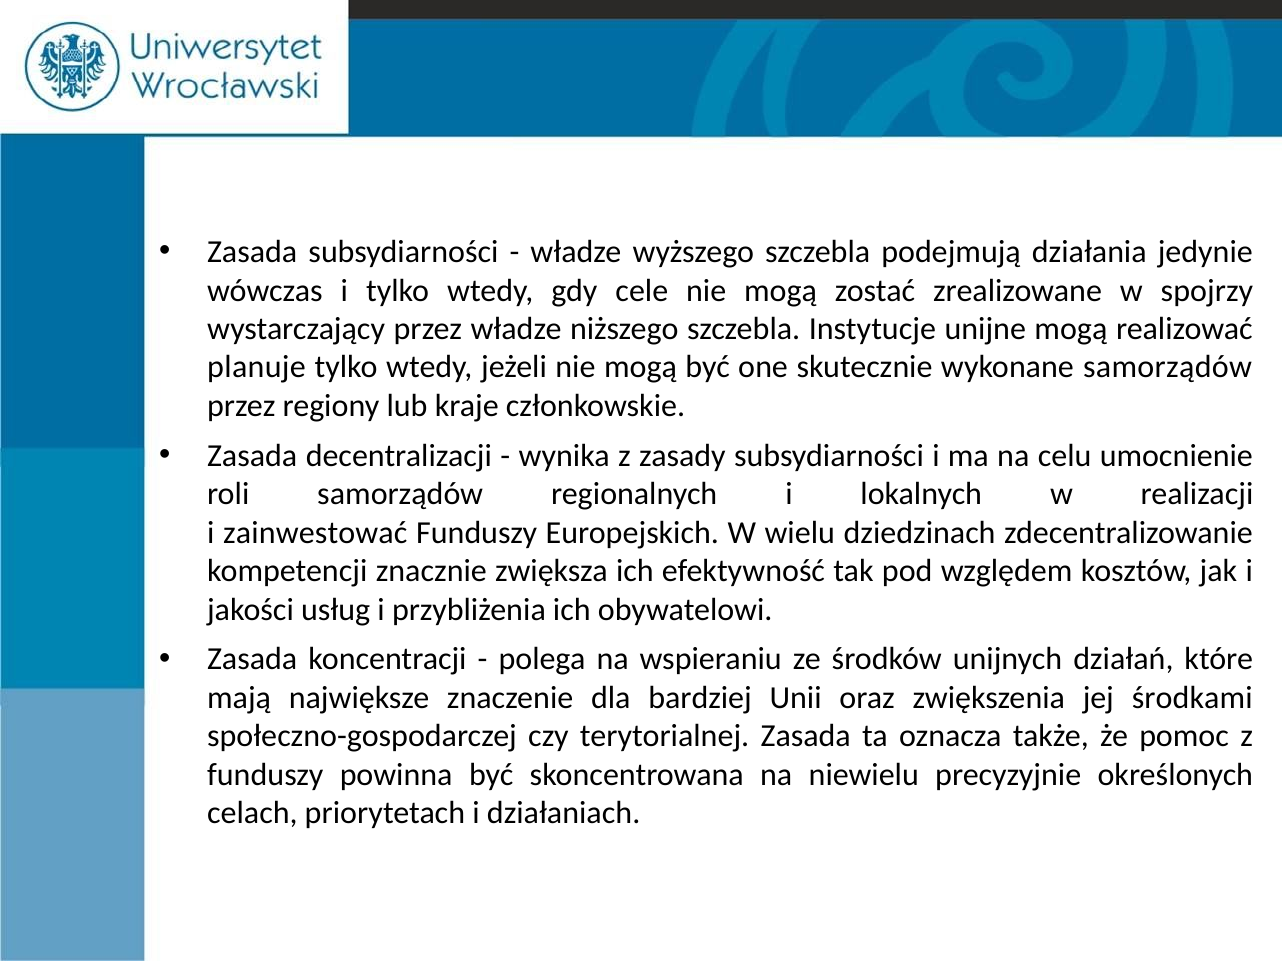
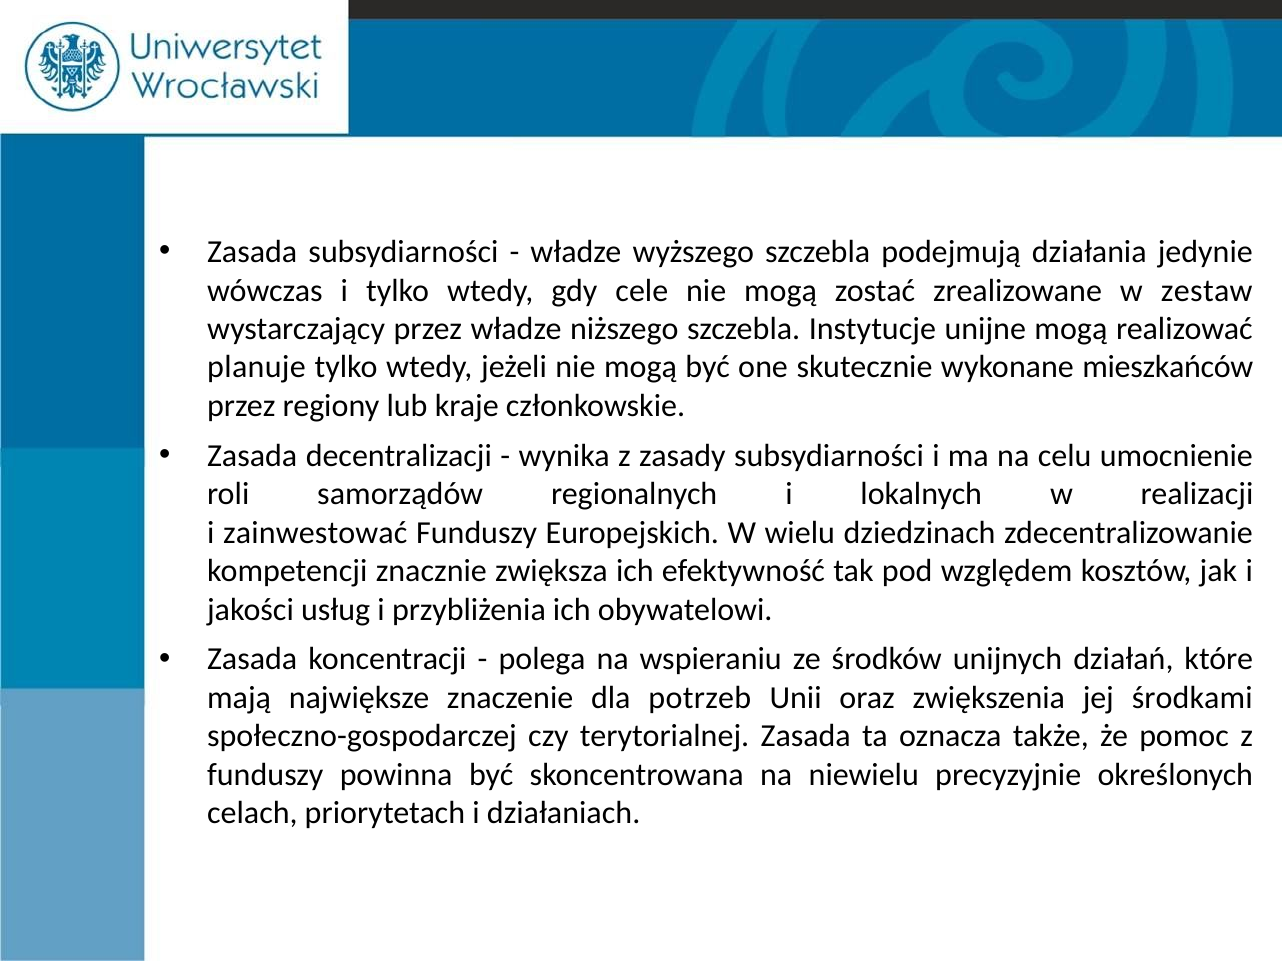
spojrzy: spojrzy -> zestaw (1207, 291)
wykonane samorządów: samorządów -> mieszkańców (1168, 368)
bardziej: bardziej -> potrzeb (700, 698)
